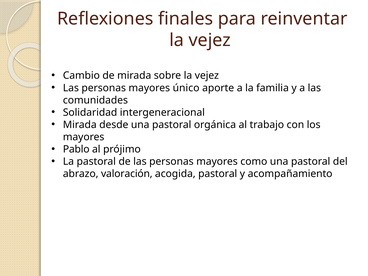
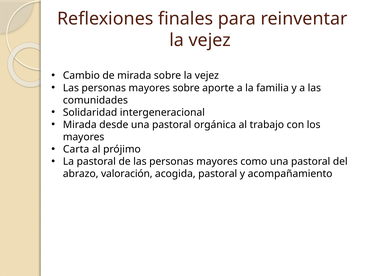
mayores único: único -> sobre (186, 88)
Pablo: Pablo -> Carta (76, 149)
